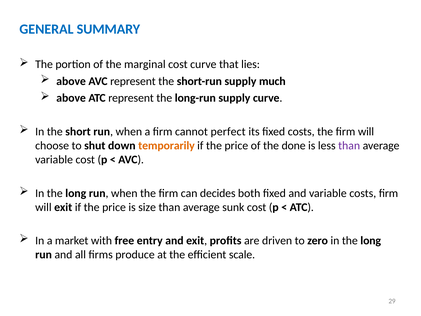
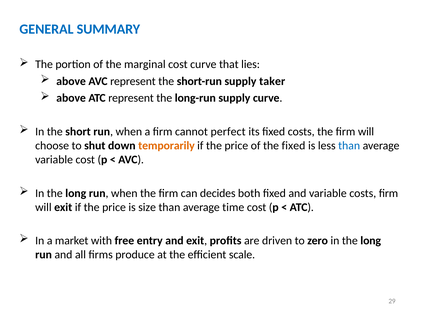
much: much -> taker (272, 81)
the done: done -> fixed (293, 146)
than colour: purple -> blue (349, 146)
sunk: sunk -> time (233, 207)
